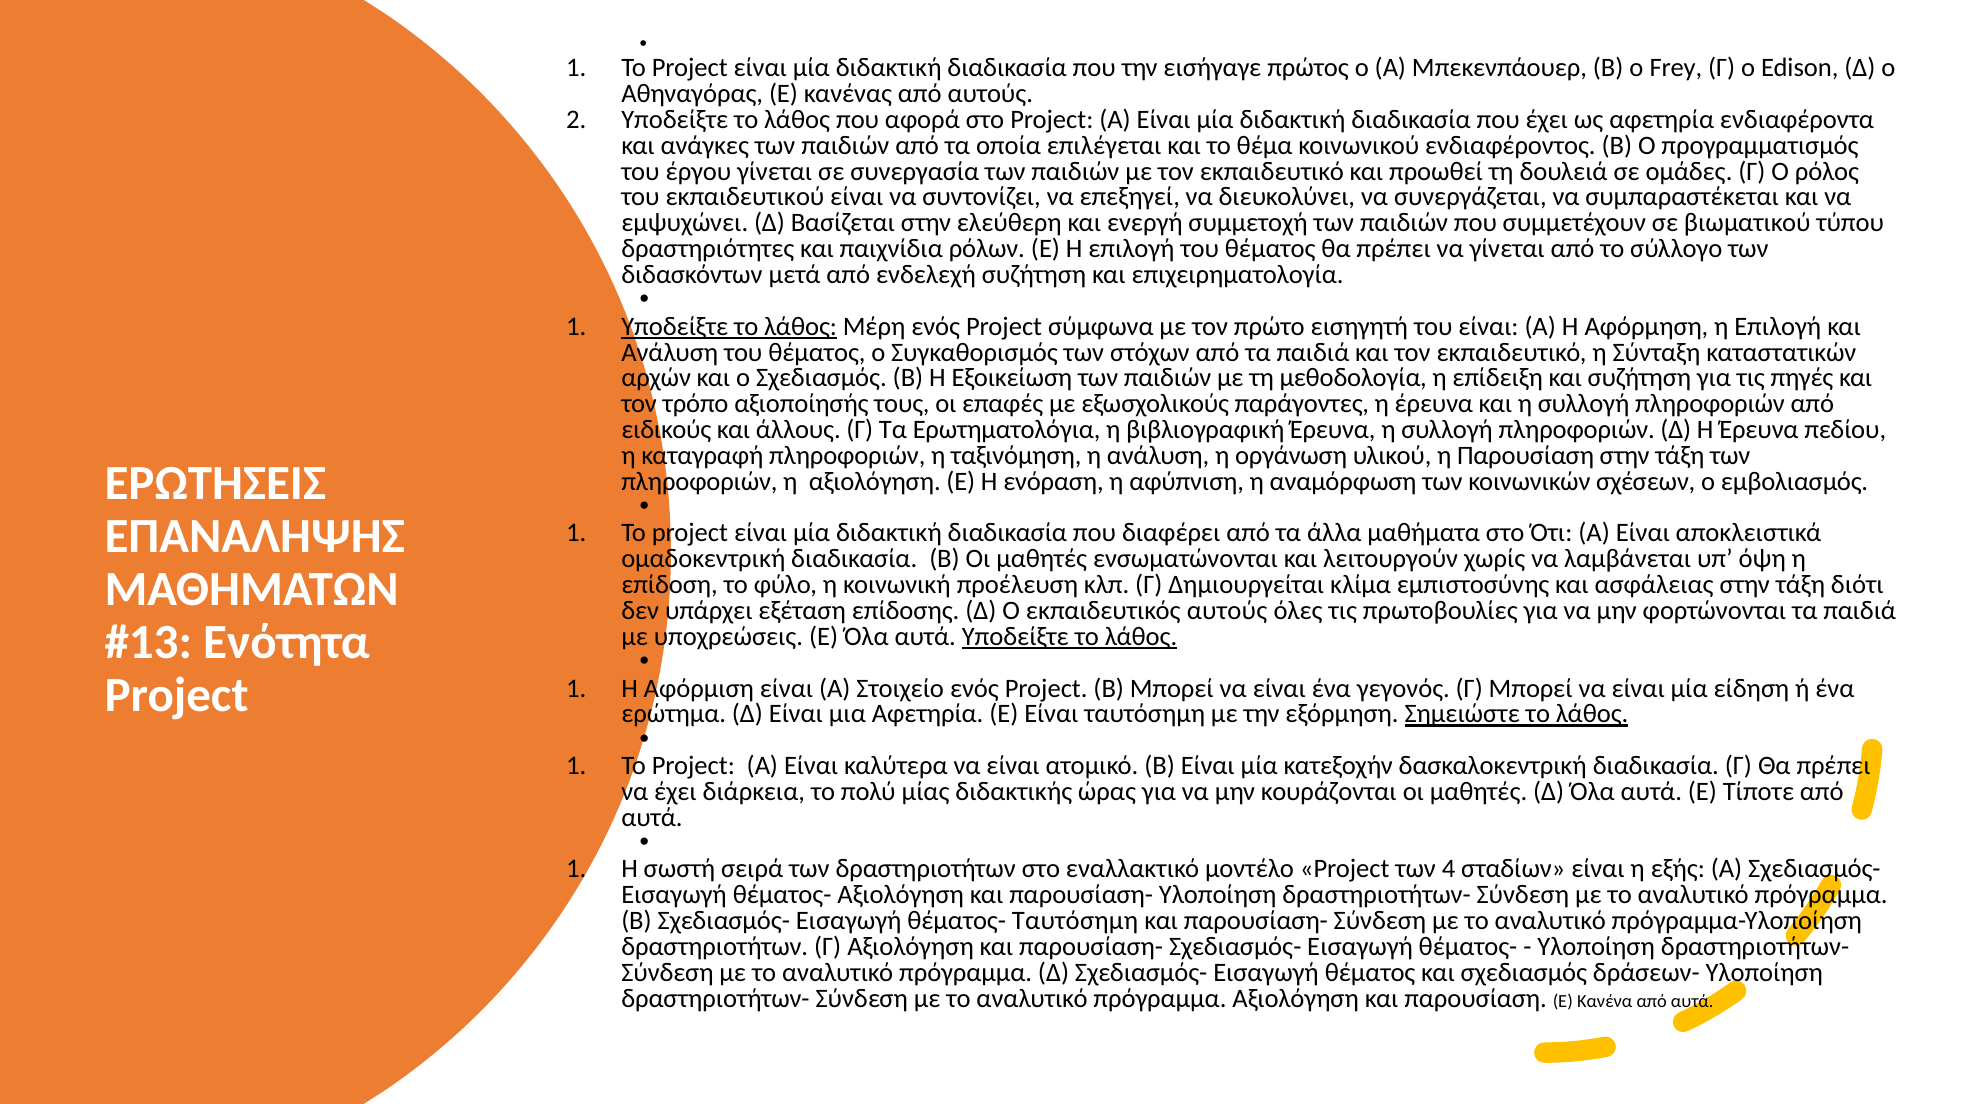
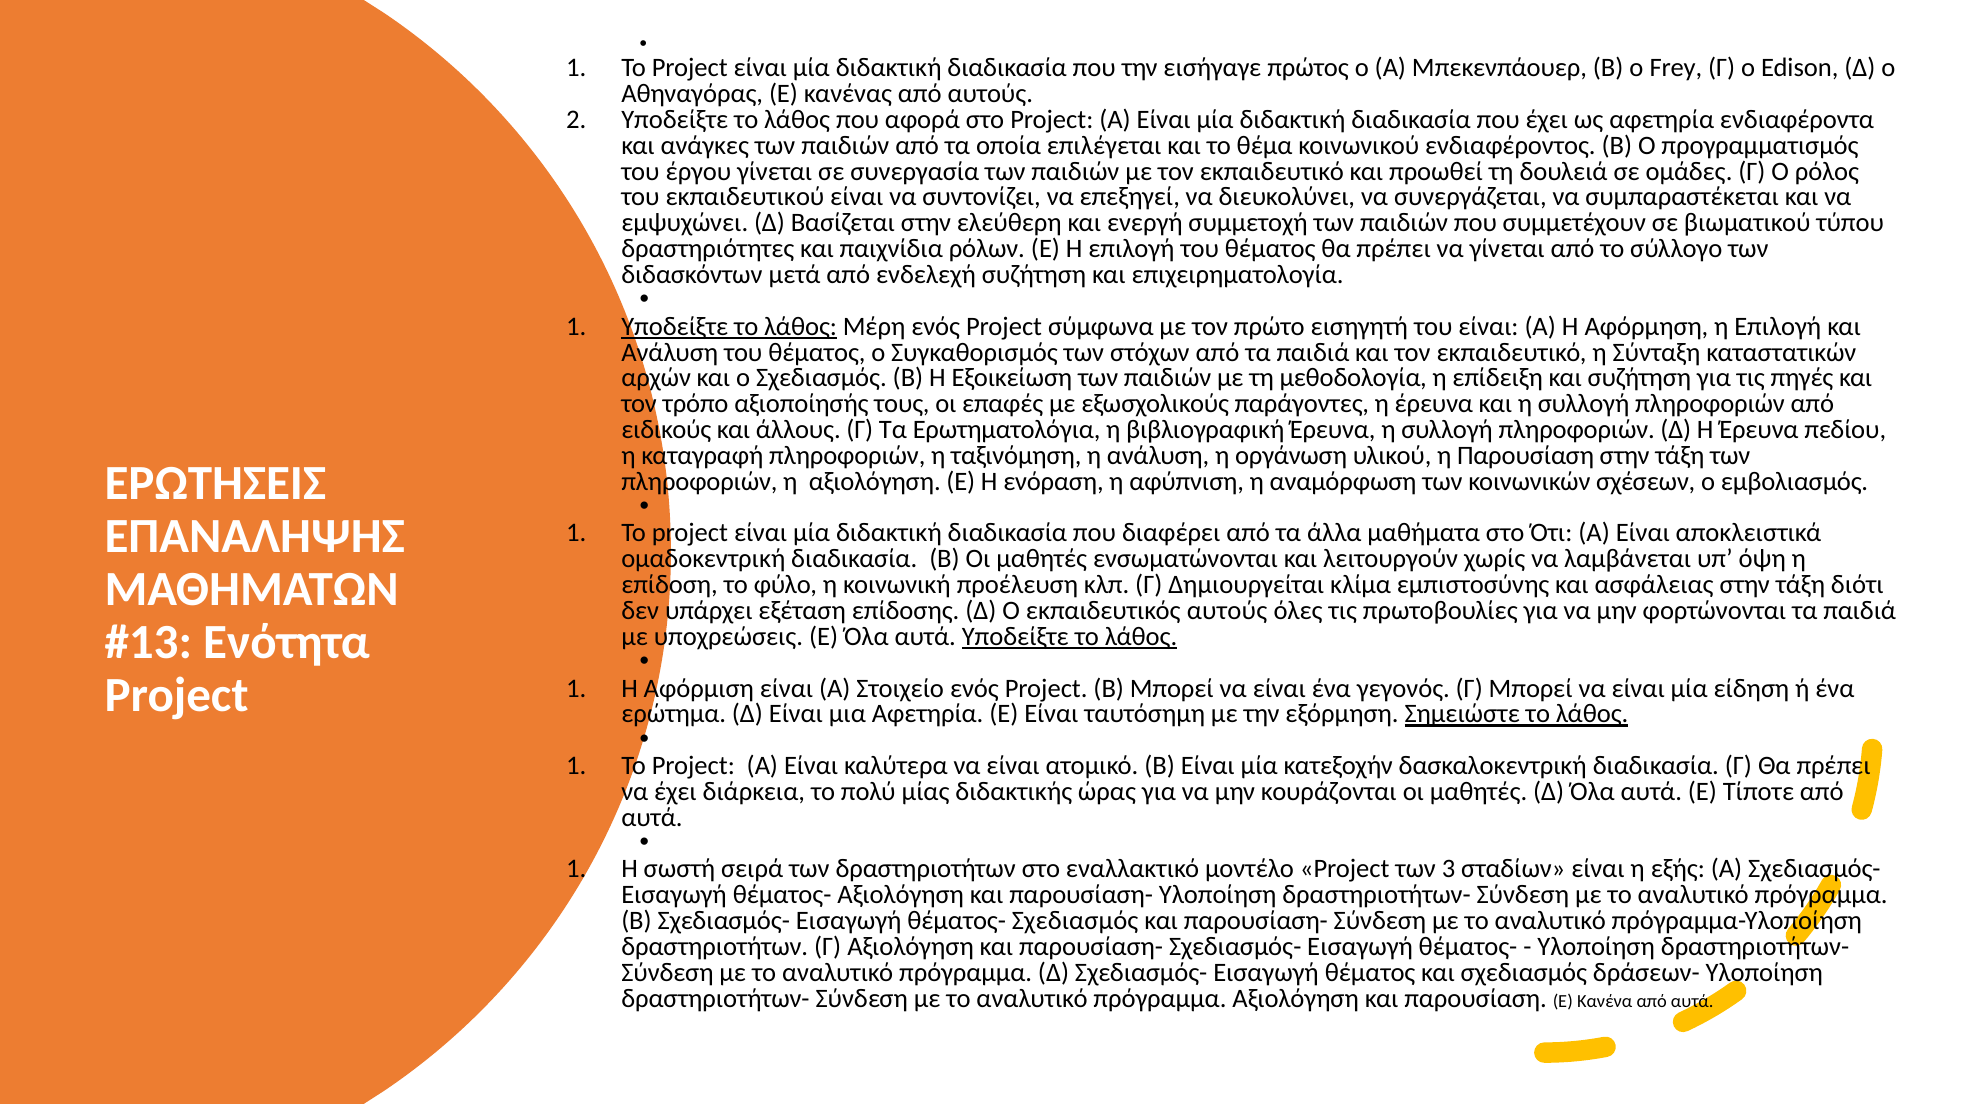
4: 4 -> 3 (1449, 869)
θέματος- Ταυτόσημη: Ταυτόσημη -> Σχεδιασμός (1075, 921)
